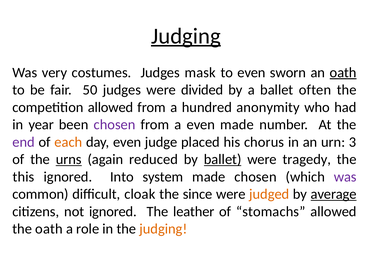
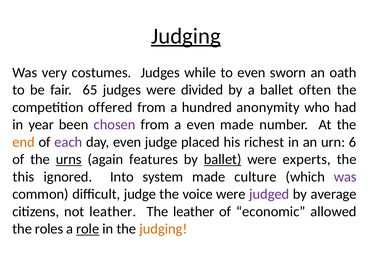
mask: mask -> while (200, 73)
oath underline: present -> none (343, 73)
50: 50 -> 65 (90, 90)
competition allowed: allowed -> offered (110, 107)
end colour: purple -> orange (24, 142)
each colour: orange -> purple (68, 142)
chorus: chorus -> richest (264, 142)
3: 3 -> 6 (353, 142)
reduced: reduced -> features (154, 159)
tragedy: tragedy -> experts (307, 159)
made chosen: chosen -> culture (256, 177)
difficult cloak: cloak -> judge (140, 194)
since: since -> voice (198, 194)
judged colour: orange -> purple (269, 194)
average underline: present -> none (334, 194)
not ignored: ignored -> leather (113, 211)
stomachs: stomachs -> economic (271, 211)
the oath: oath -> roles (49, 229)
role underline: none -> present (88, 229)
